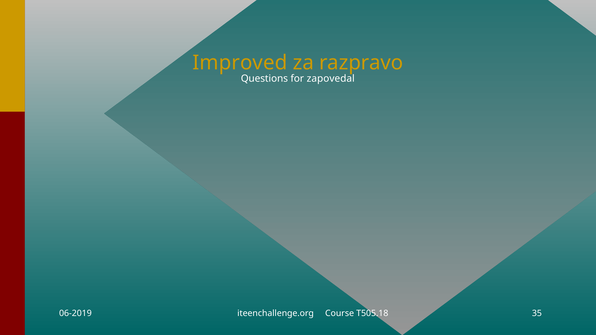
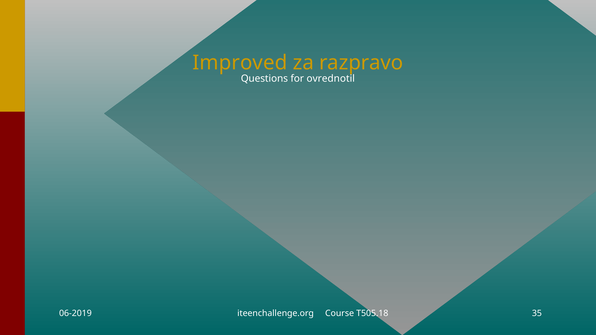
zapovedal: zapovedal -> ovrednotil (331, 79)
